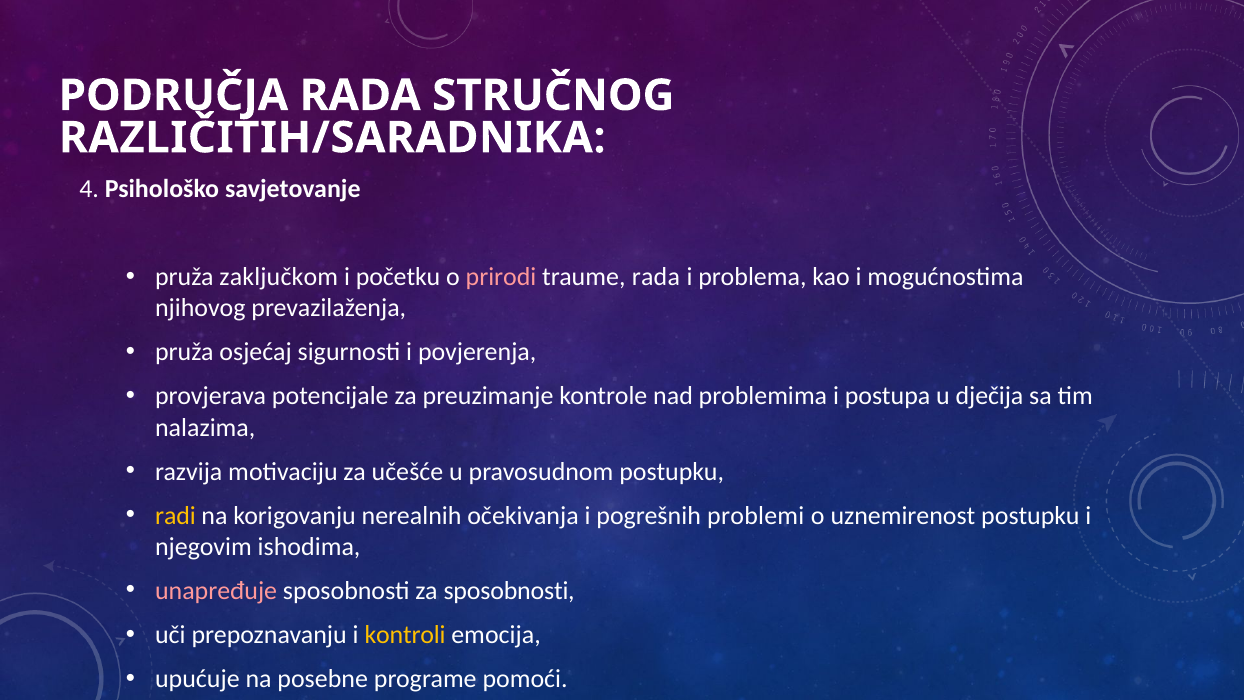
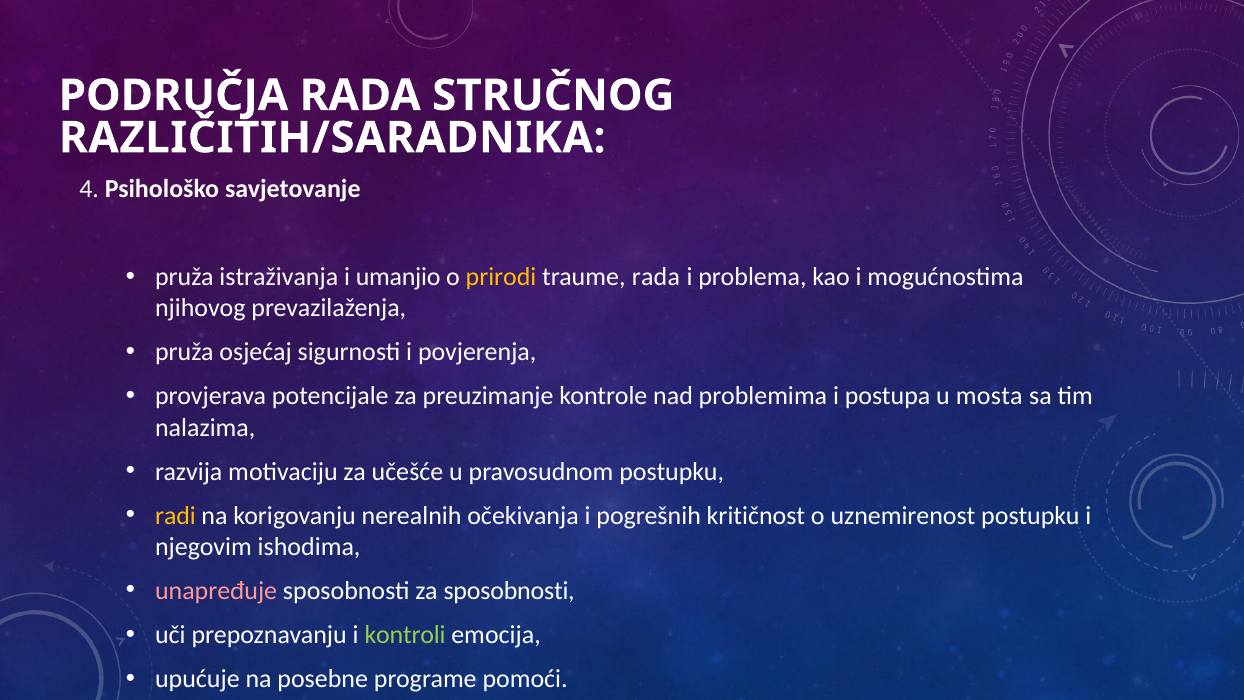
zaključkom: zaključkom -> istraživanja (279, 277)
početku: početku -> umanjio (398, 277)
prirodi colour: pink -> yellow (501, 277)
dječija: dječija -> mosta (989, 396)
problemi: problemi -> kritičnost (756, 515)
kontroli colour: yellow -> light green (405, 635)
